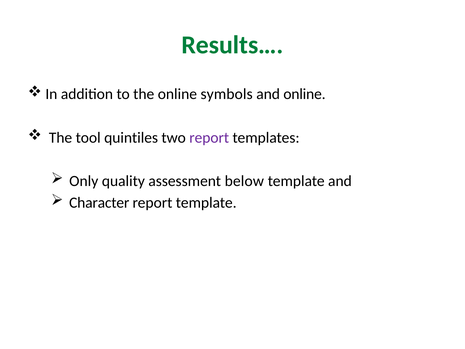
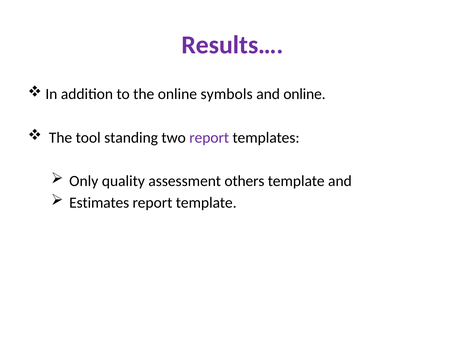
Results… colour: green -> purple (232, 45)
quintiles: quintiles -> standing (131, 137)
below: below -> others (244, 181)
Character: Character -> Estimates (99, 203)
